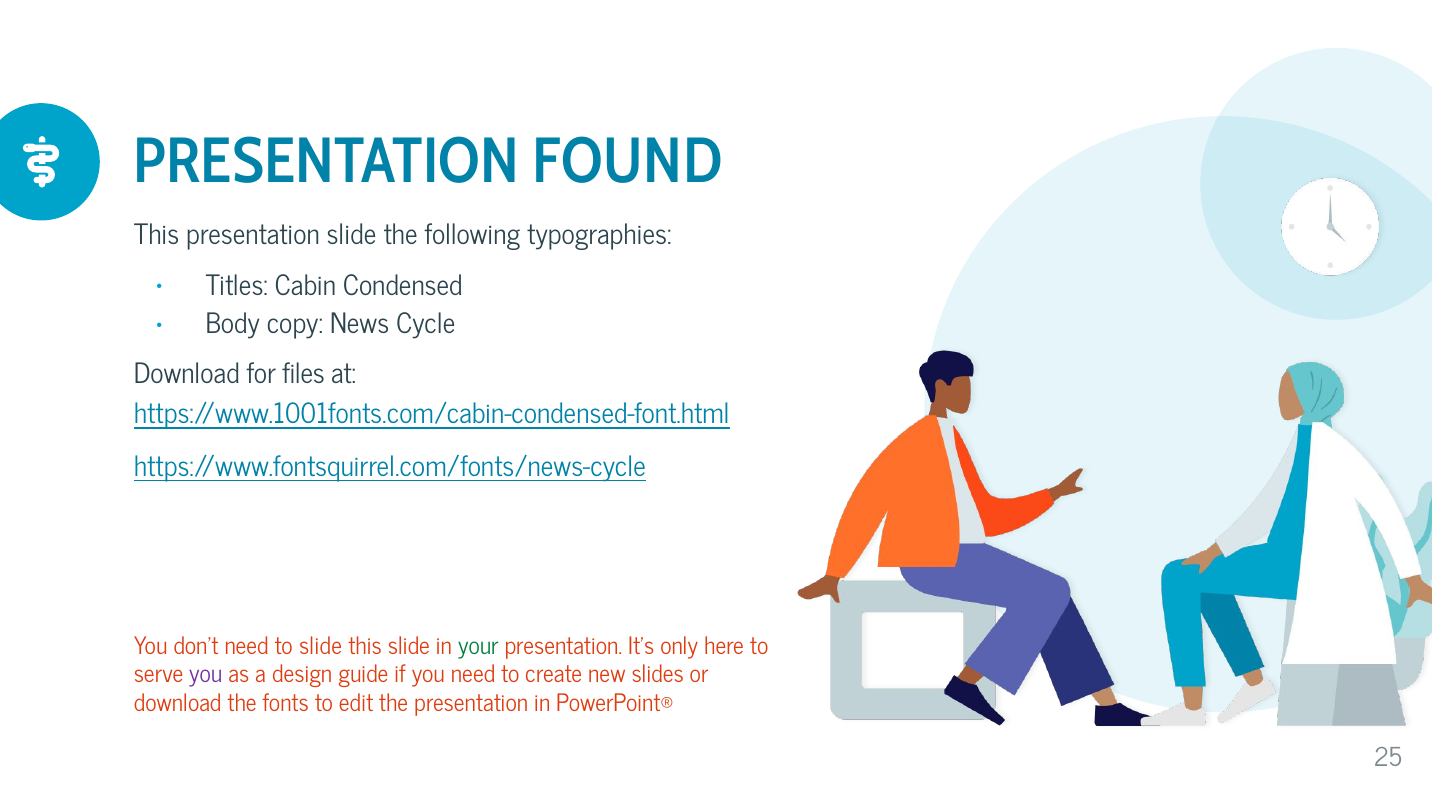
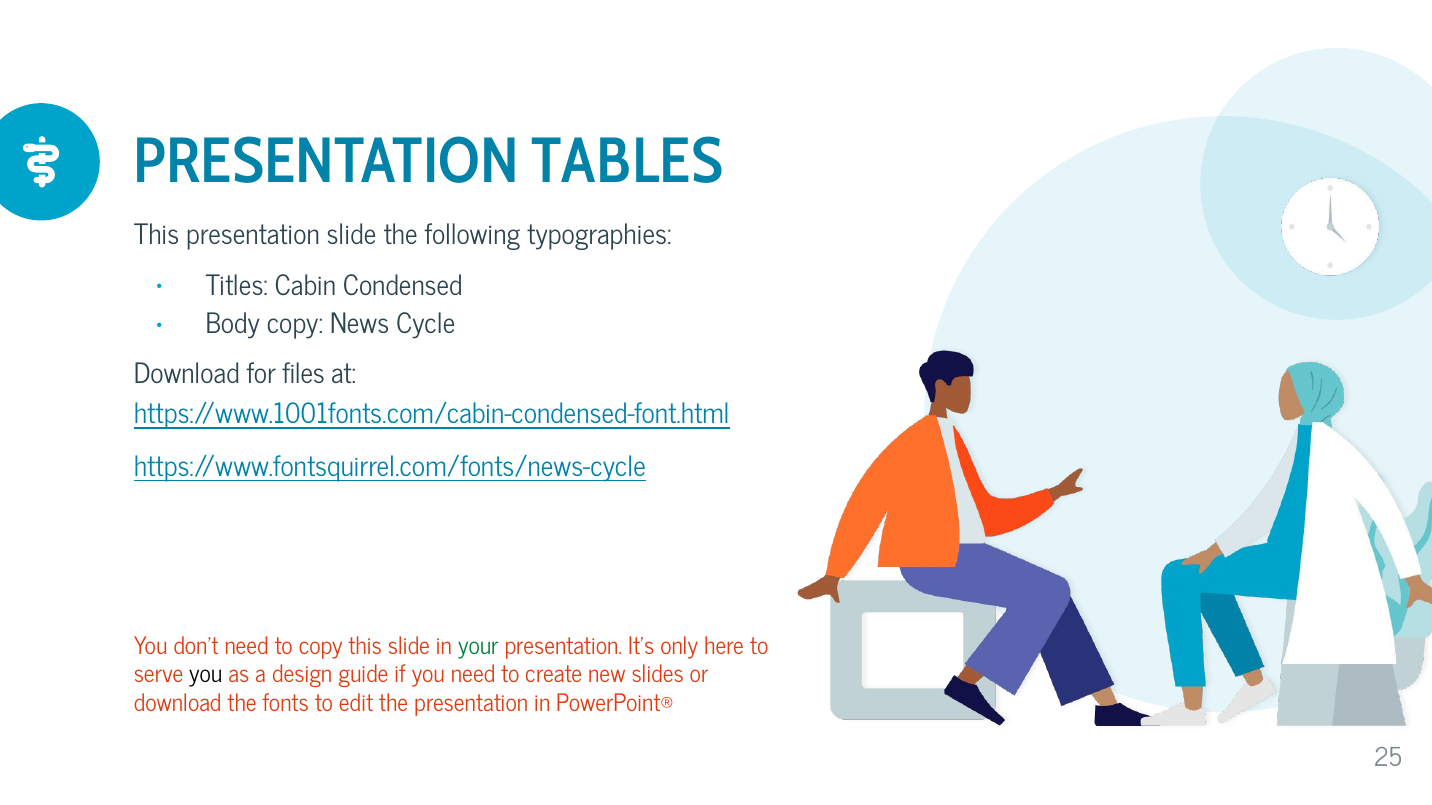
FOUND: FOUND -> TABLES (627, 162)
to slide: slide -> copy (321, 647)
you colour: purple -> black (206, 675)
